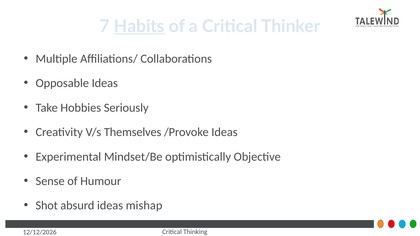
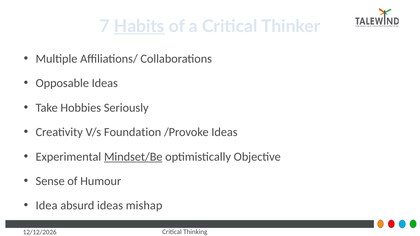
Themselves: Themselves -> Foundation (133, 132)
Mindset/Be underline: none -> present (133, 157)
Shot: Shot -> Idea (47, 206)
